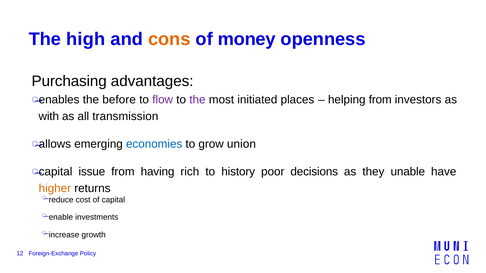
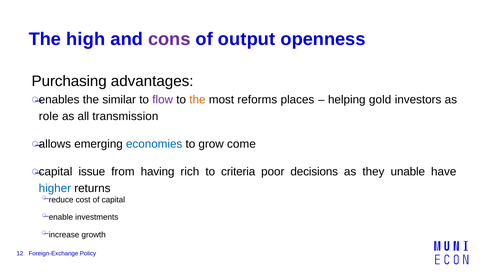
cons colour: orange -> purple (169, 39)
money: money -> output (247, 39)
before: before -> similar (119, 100)
the colour: purple -> orange (197, 100)
initiated: initiated -> reforms (257, 100)
helping from: from -> gold (380, 100)
with: with -> role (49, 117)
union: union -> come (241, 144)
history: history -> criteria (238, 172)
higher colour: orange -> blue (55, 189)
